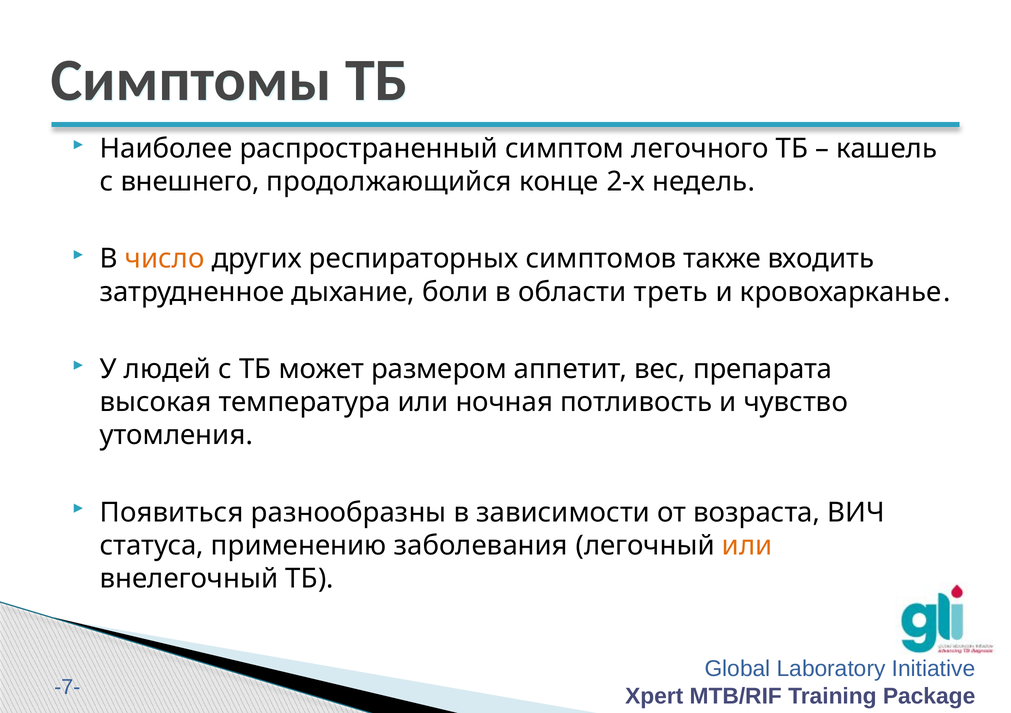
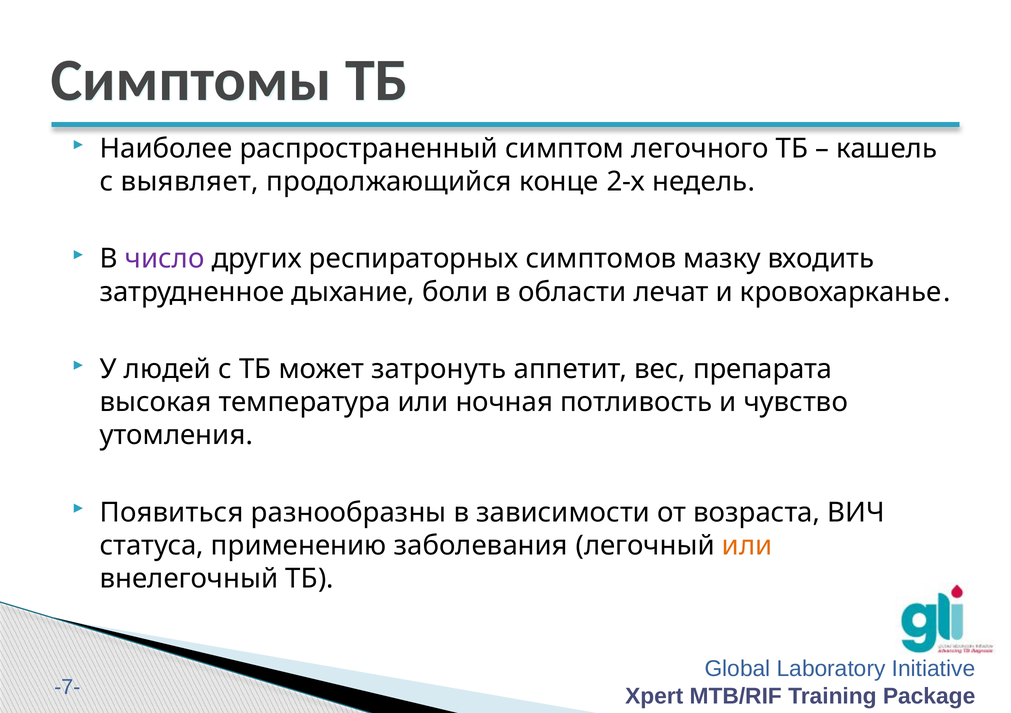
внешнего: внешнего -> выявляет (190, 182)
число colour: orange -> purple (165, 259)
также: также -> мазку (722, 259)
треть: треть -> лечат (671, 292)
размером: размером -> затронуть (439, 369)
